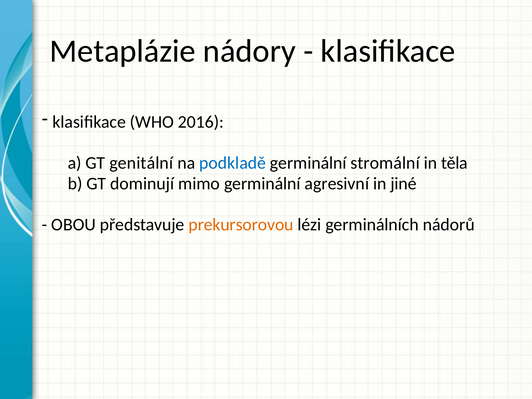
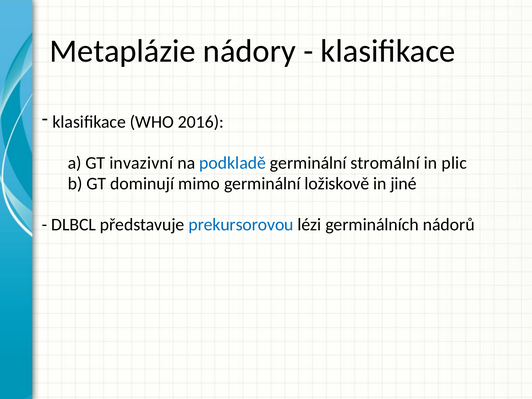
genitální: genitální -> invazivní (141, 163)
těla: těla -> plic (454, 163)
agresivní: agresivní -> ložiskově (337, 184)
OBOU: OBOU -> DLBCL (74, 225)
prekursorovou colour: orange -> blue (241, 225)
